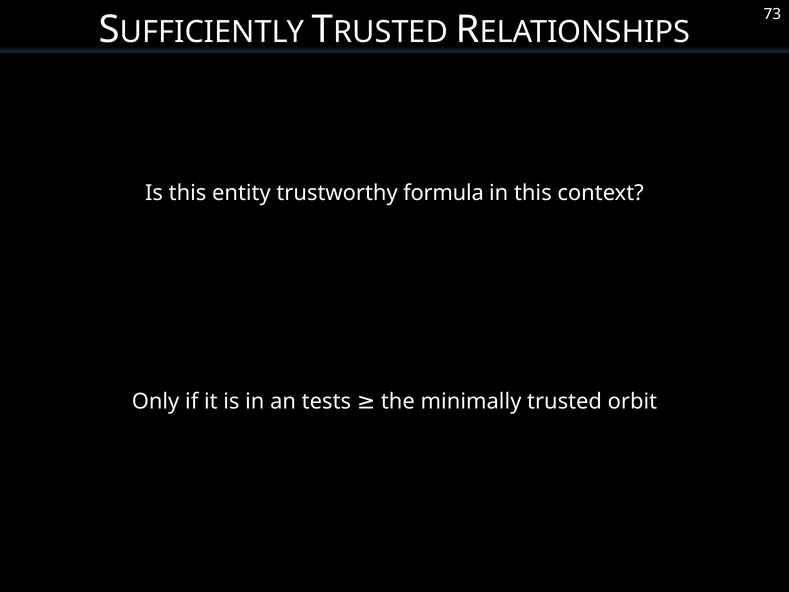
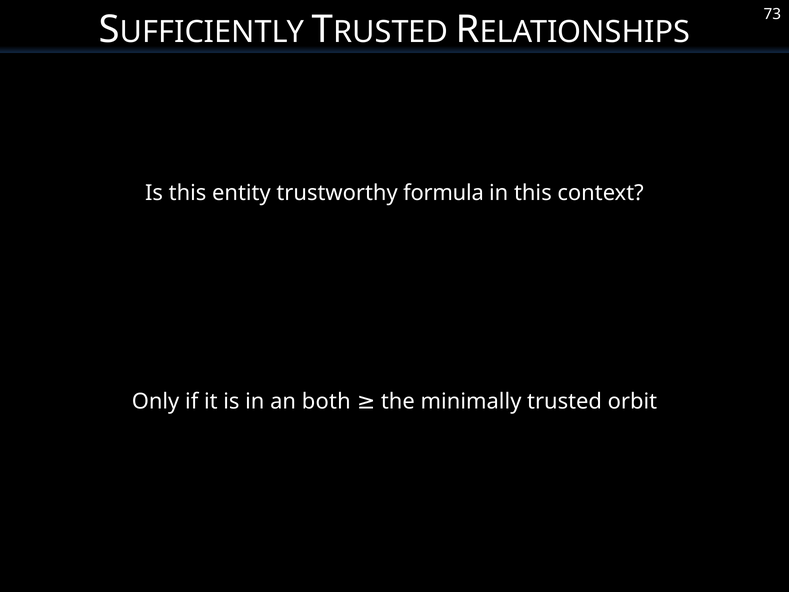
tests: tests -> both (326, 402)
